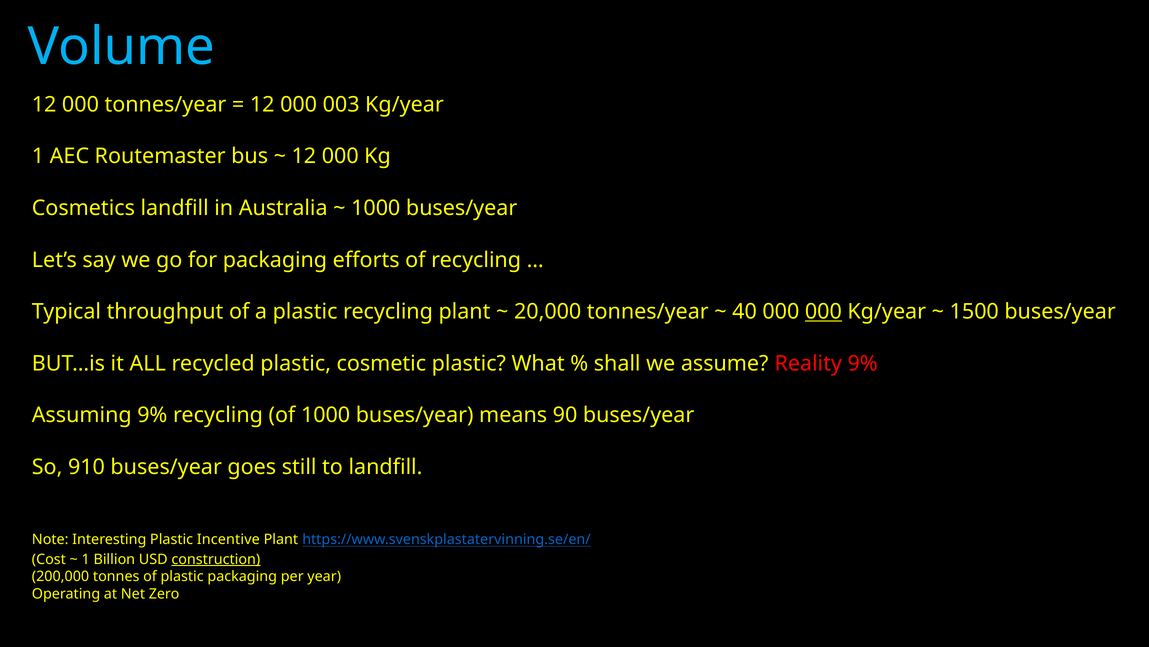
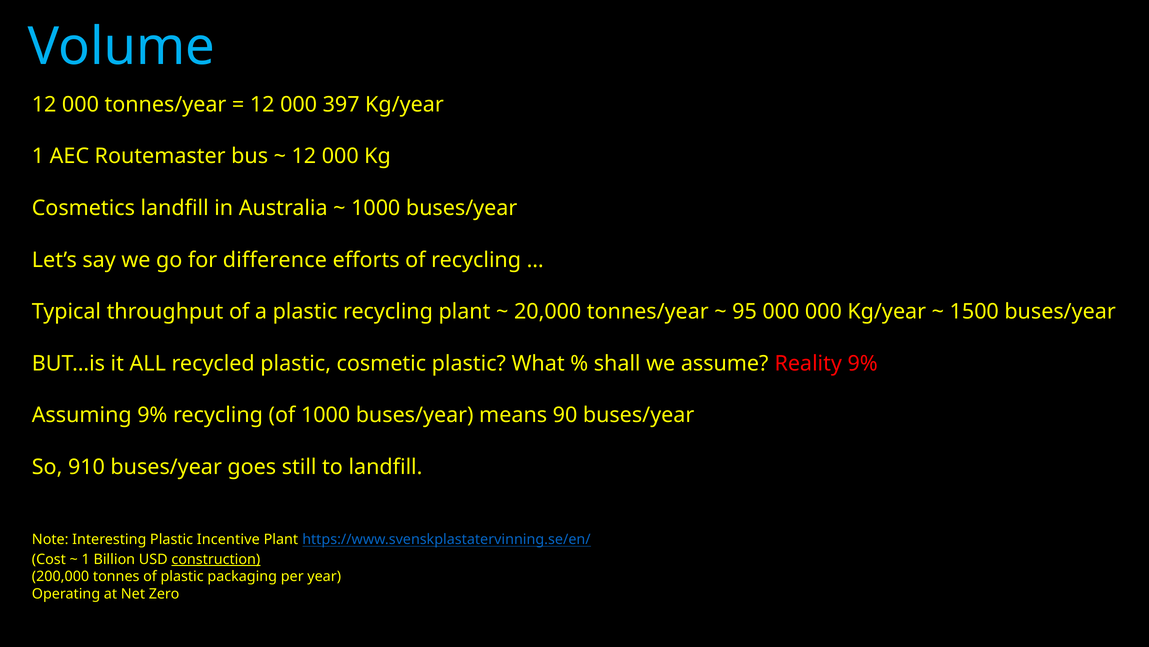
003: 003 -> 397 (341, 105)
for packaging: packaging -> difference (275, 260)
40: 40 -> 95 (745, 311)
000 underline: present -> none (823, 311)
